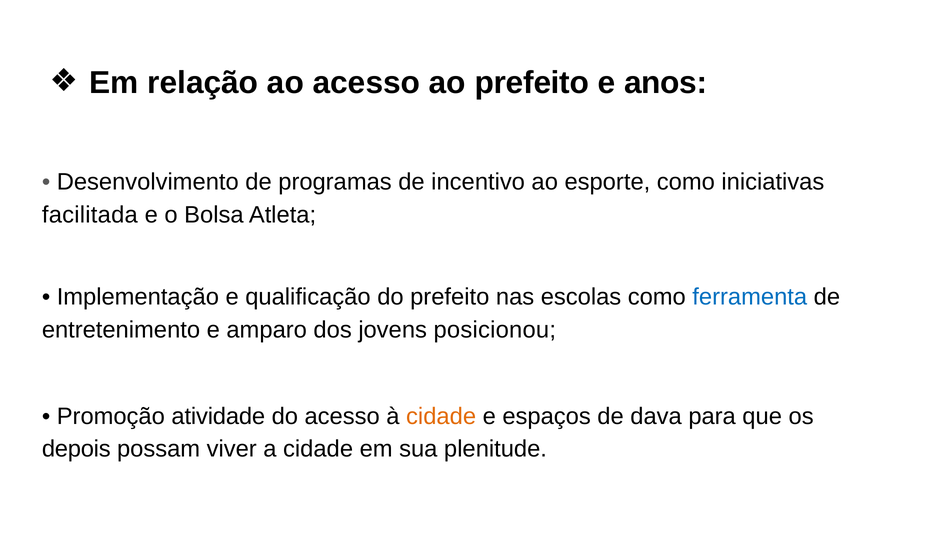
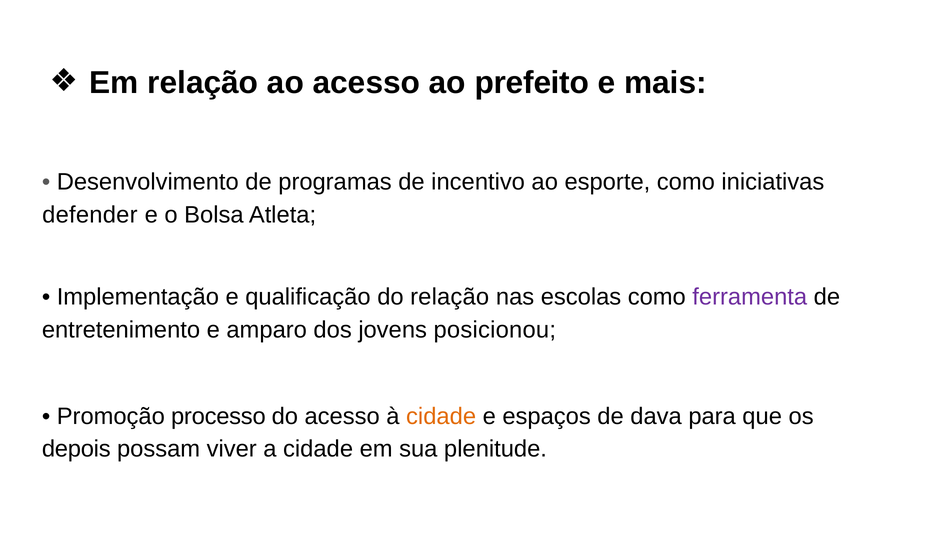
anos: anos -> mais (665, 83)
facilitada: facilitada -> defender (90, 215)
do prefeito: prefeito -> relação (450, 297)
ferramenta colour: blue -> purple (750, 297)
atividade: atividade -> processo (218, 417)
